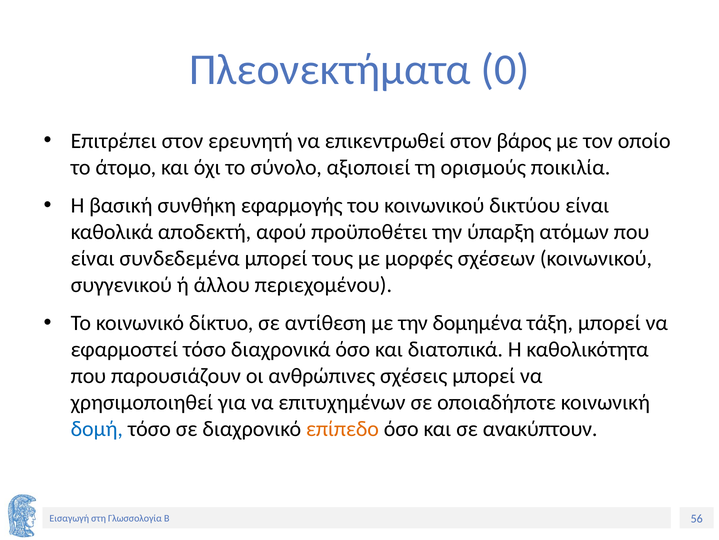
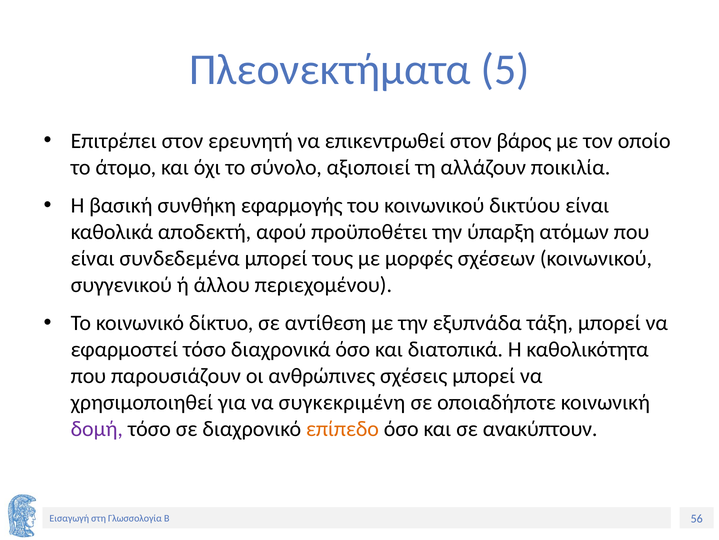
0: 0 -> 5 (505, 70)
ορισμούς: ορισμούς -> αλλάζουν (483, 167)
δομημένα: δομημένα -> εξυπνάδα (477, 323)
επιτυχημένων: επιτυχημένων -> συγκεκριμένη (342, 402)
δομή colour: blue -> purple (97, 428)
